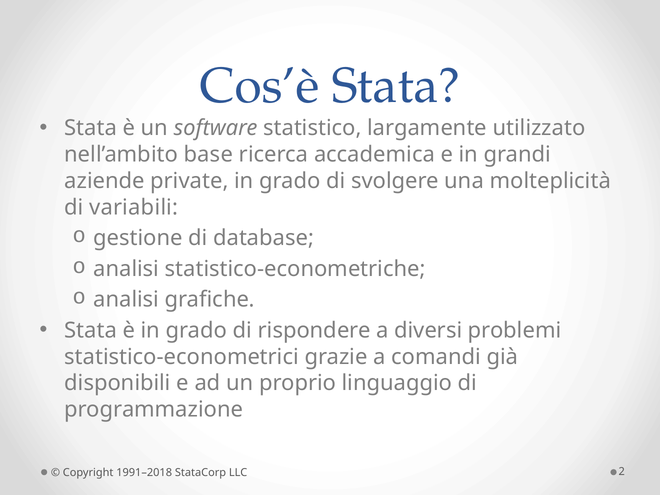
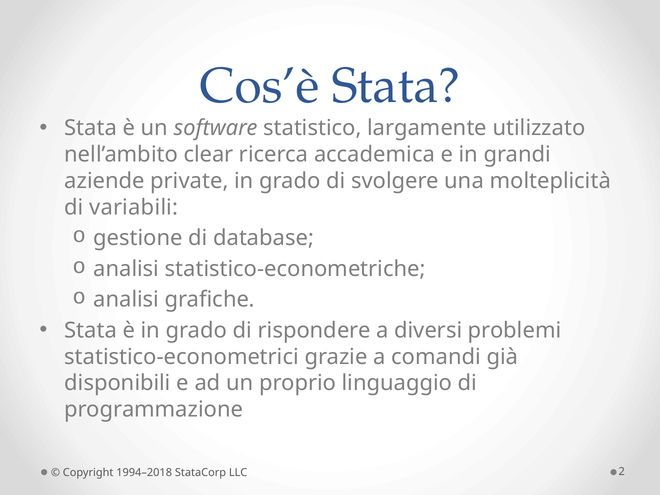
base: base -> clear (209, 154)
1991–2018: 1991–2018 -> 1994–2018 (144, 473)
